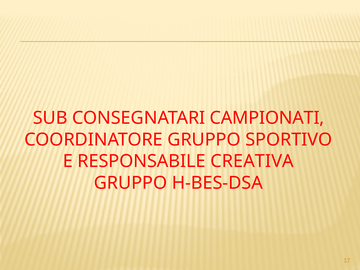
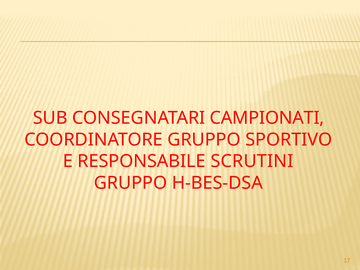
CREATIVA: CREATIVA -> SCRUTINI (252, 161)
